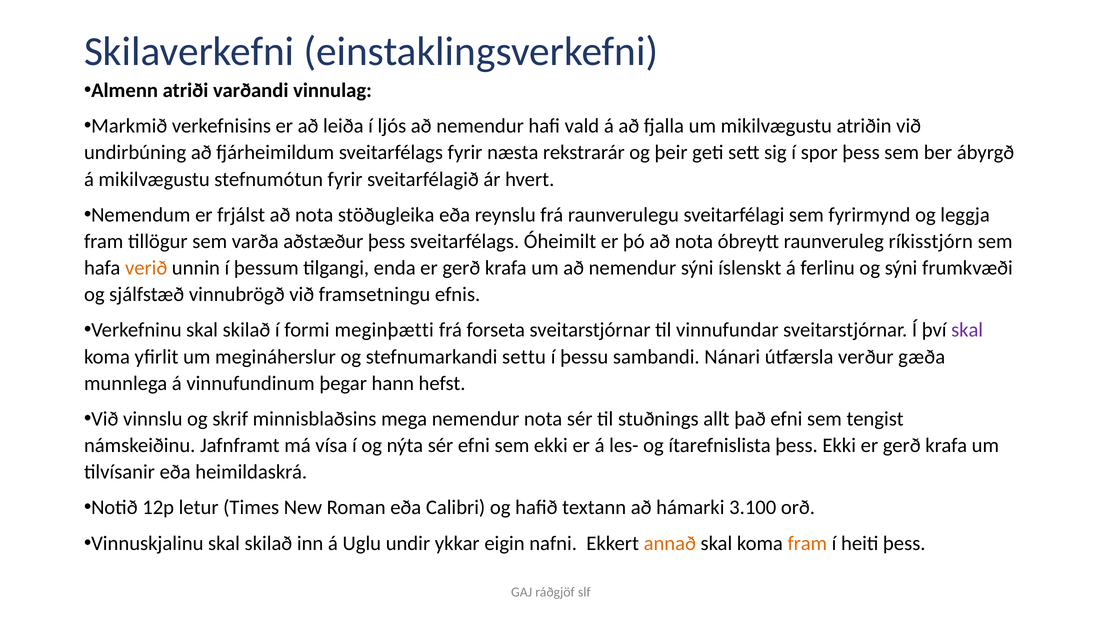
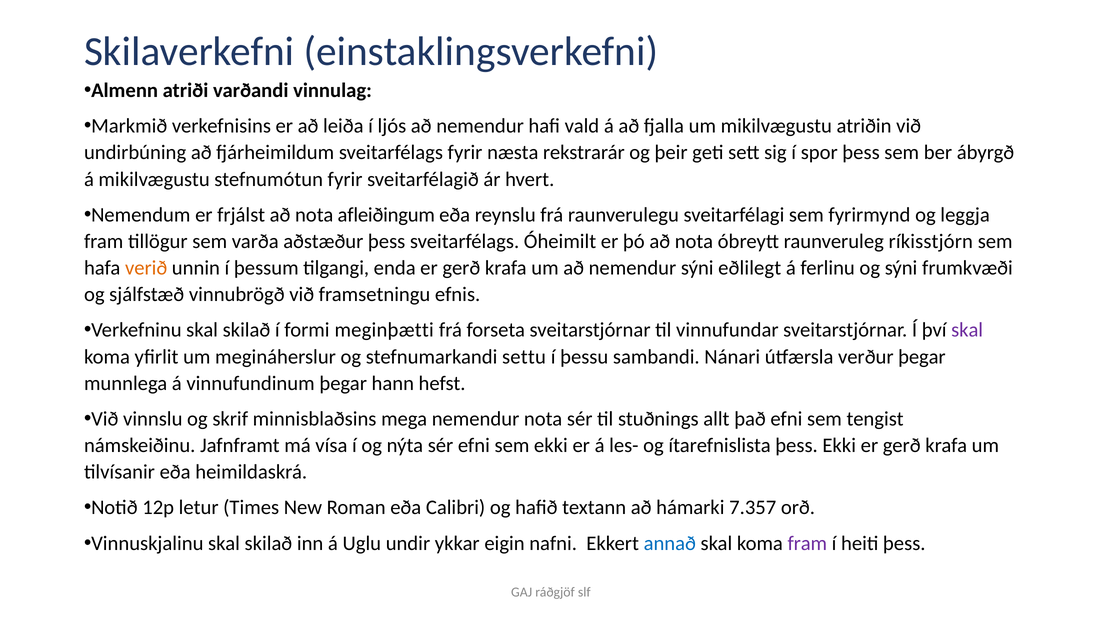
stöðugleika: stöðugleika -> afleiðingum (386, 215)
íslenskt: íslenskt -> eðlilegt (750, 268)
verður gæða: gæða -> þegar (922, 357)
3.100: 3.100 -> 7.357 (753, 508)
annað colour: orange -> blue (670, 543)
fram colour: orange -> purple (807, 543)
